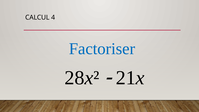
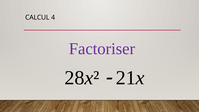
Factoriser colour: blue -> purple (102, 49)
